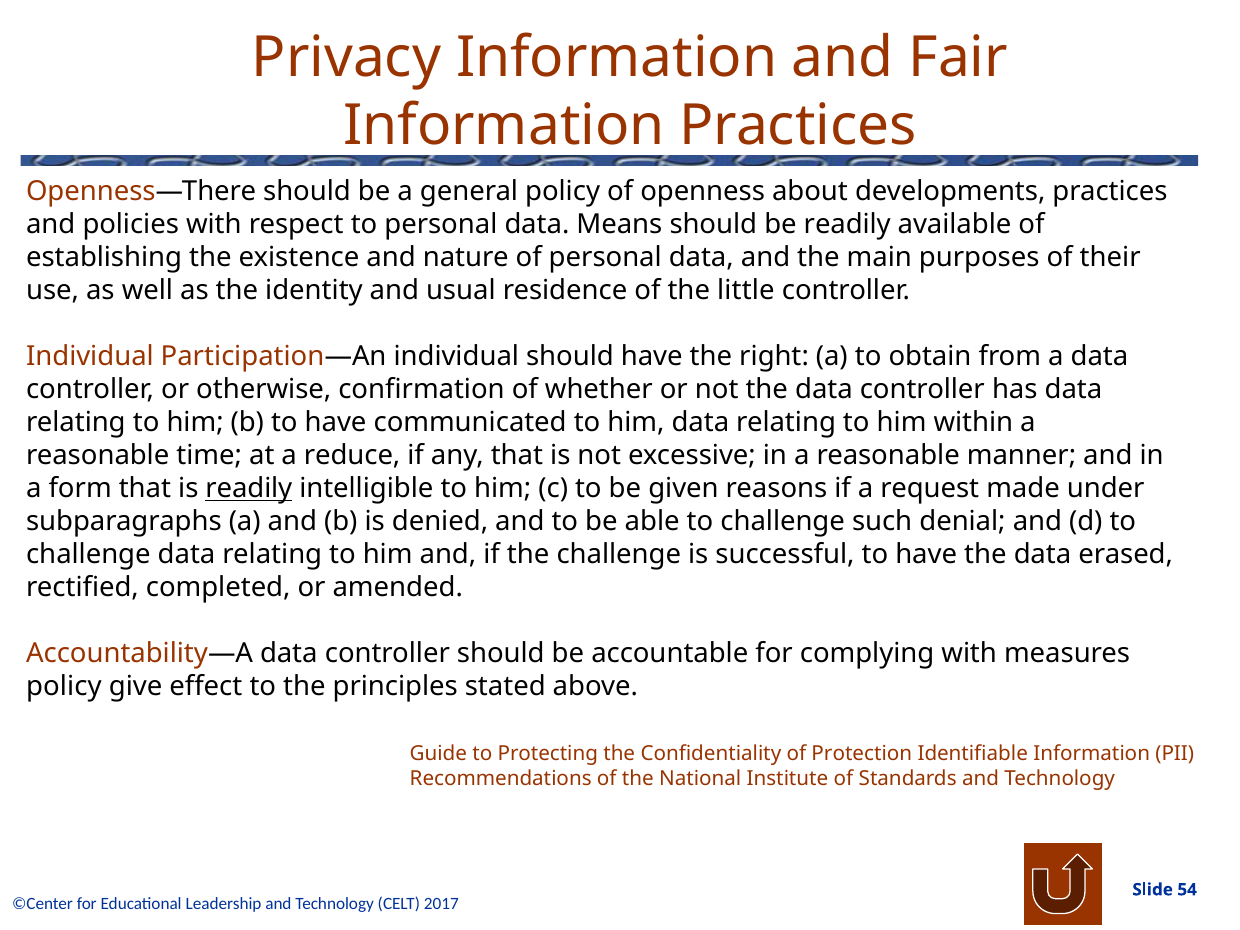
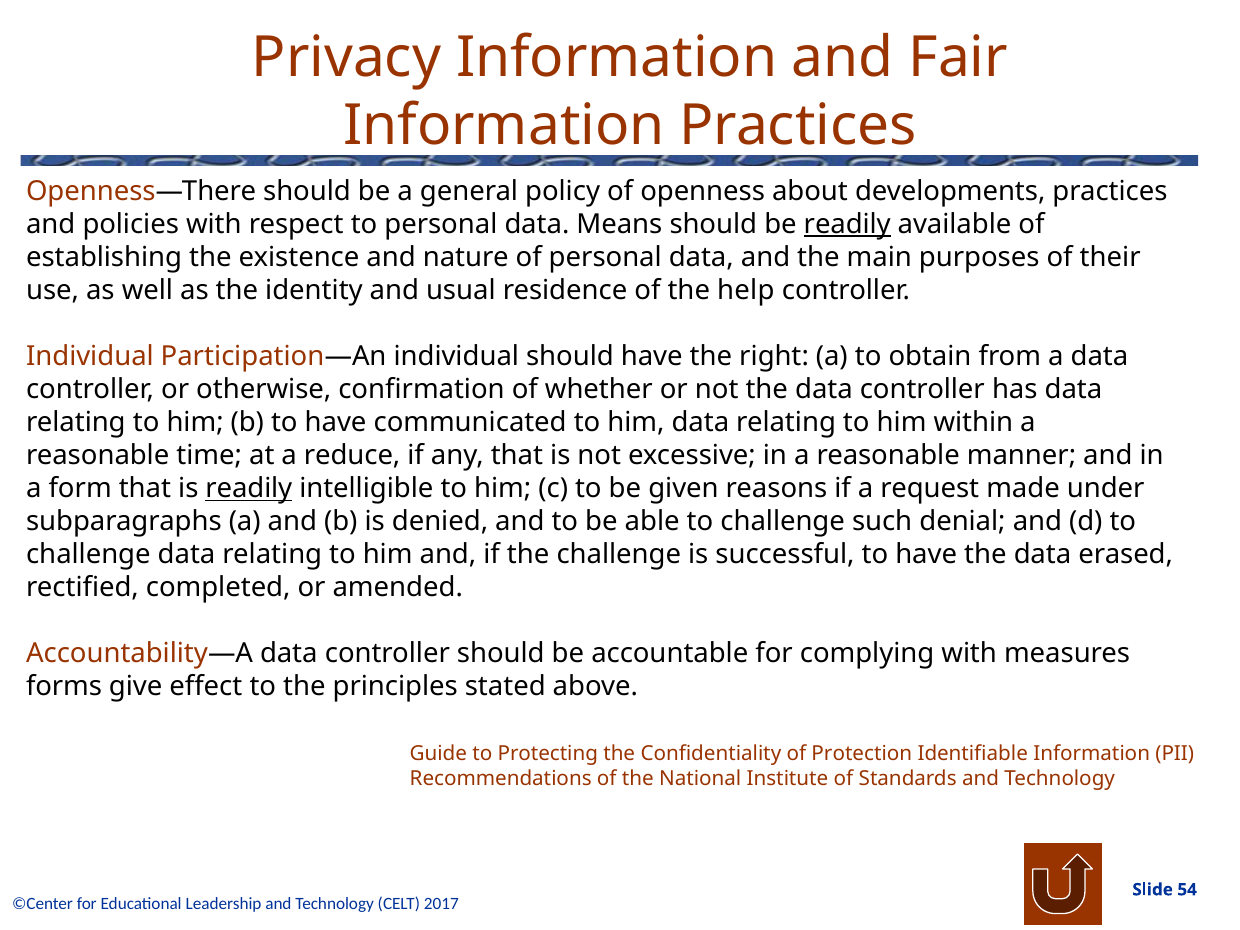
readily underline: none -> present (847, 224)
little: little -> help (746, 290)
policy: policy -> forms (64, 687)
